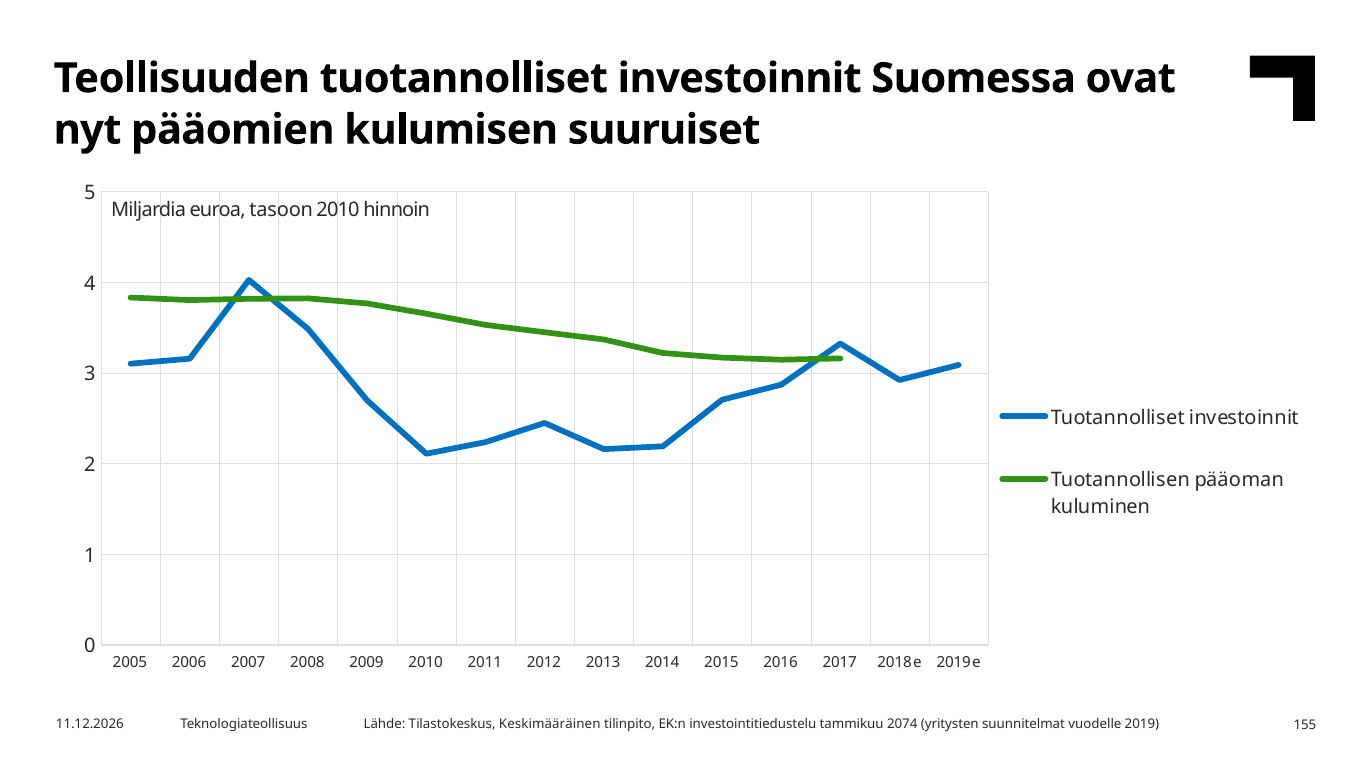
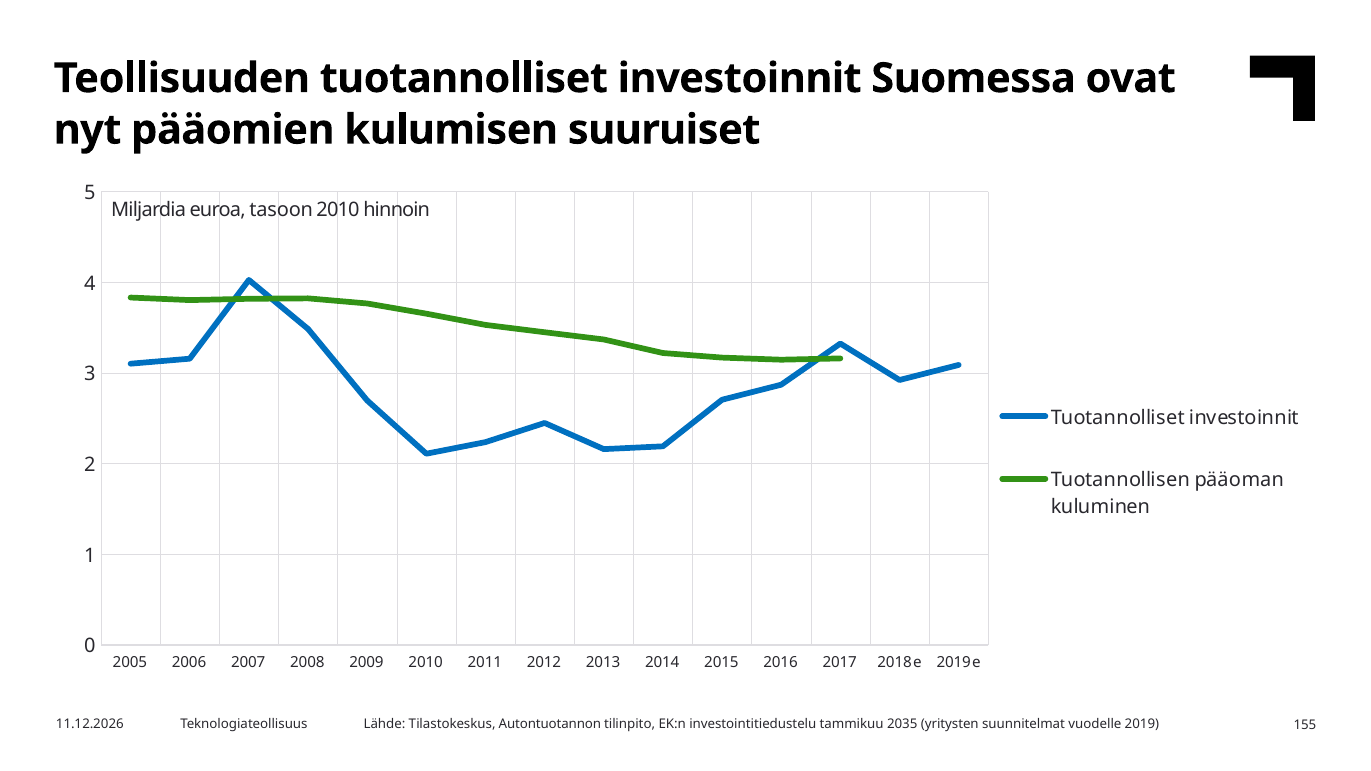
Keskimääräinen: Keskimääräinen -> Autontuotannon (550, 725)
2074: 2074 -> 2035 (902, 725)
